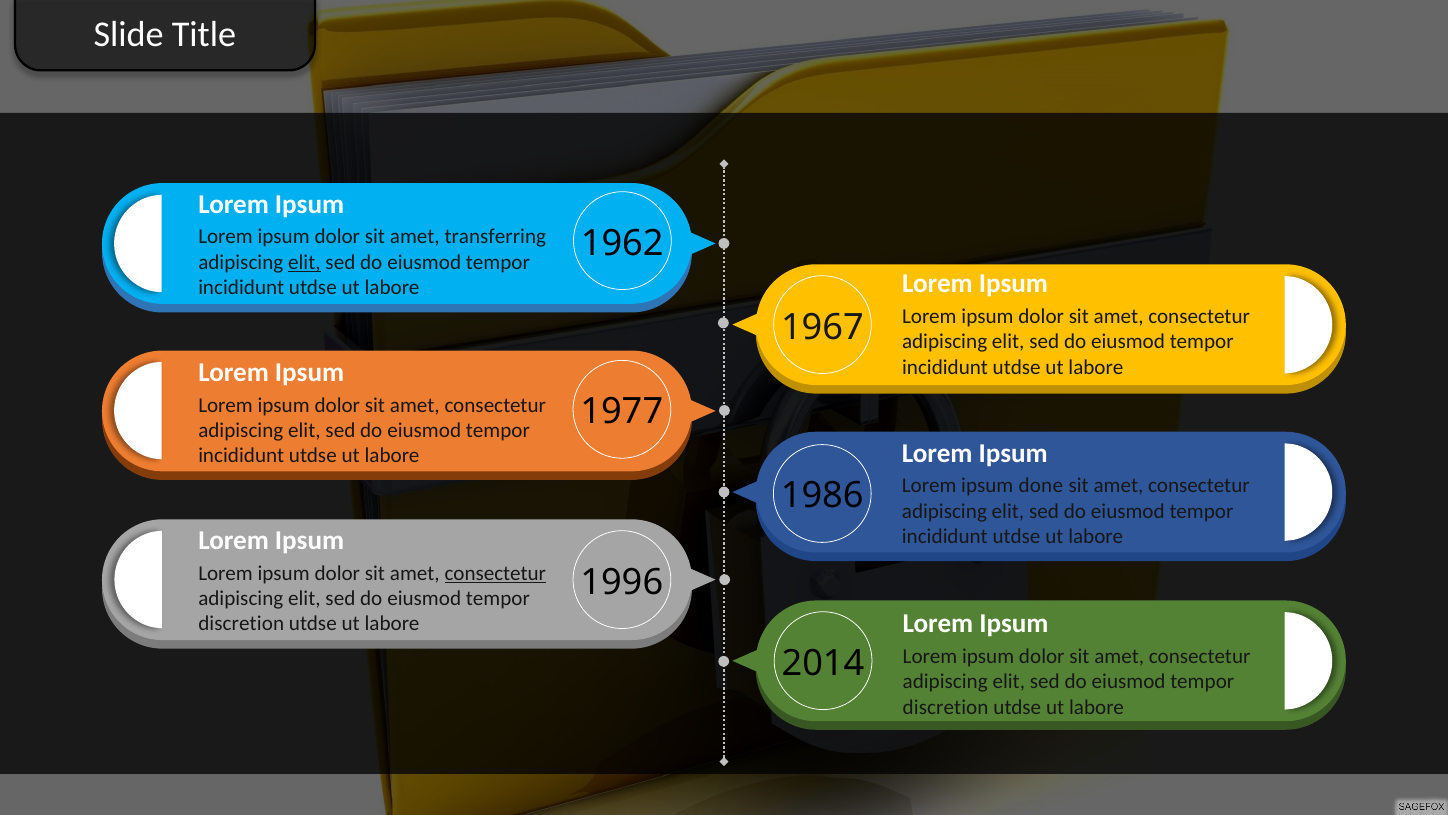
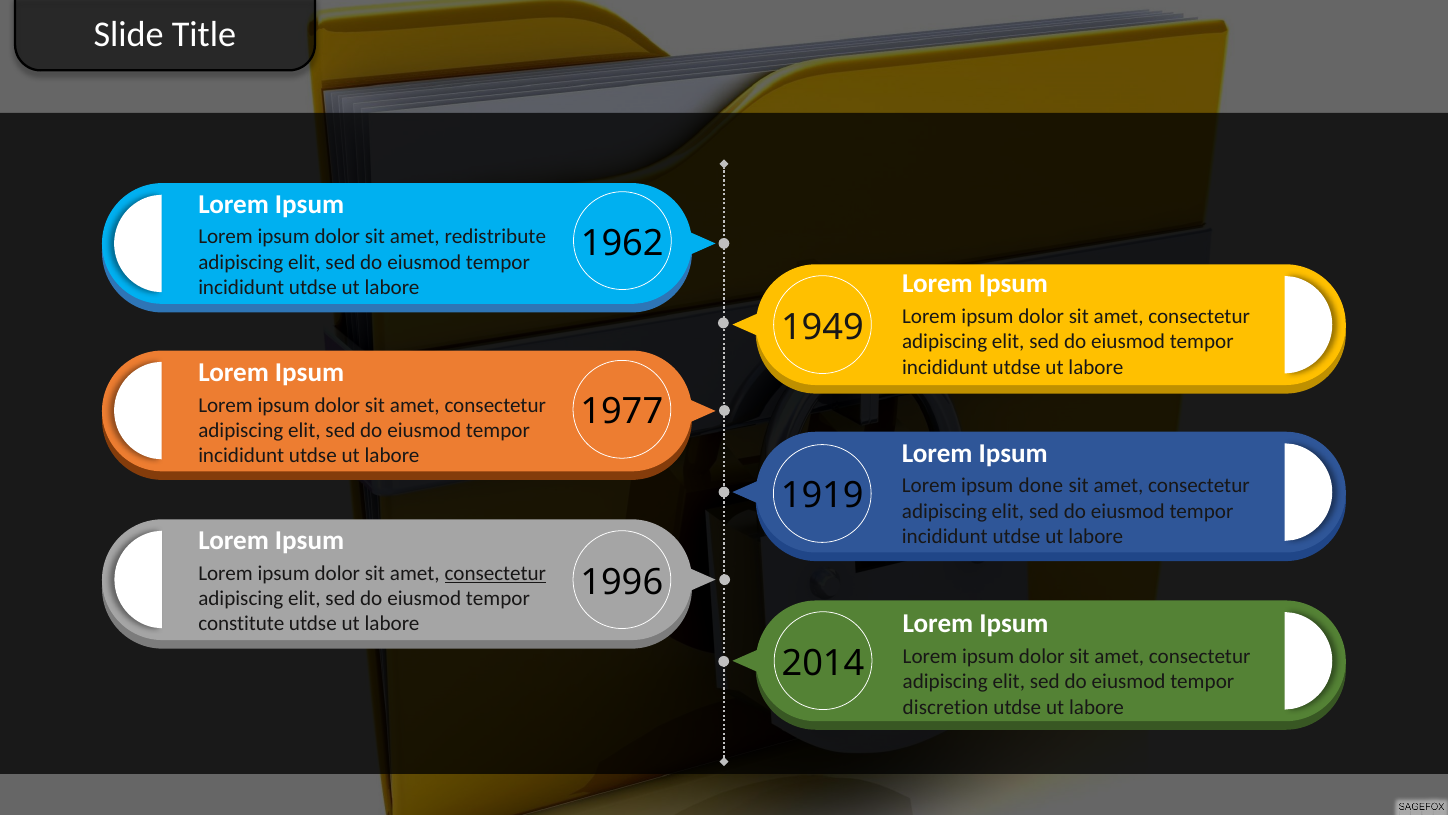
transferring: transferring -> redistribute (495, 237)
elit underline: present -> none (304, 262)
1967: 1967 -> 1949 (822, 327)
1986: 1986 -> 1919 (822, 496)
discretion: discretion -> constitute (241, 624)
